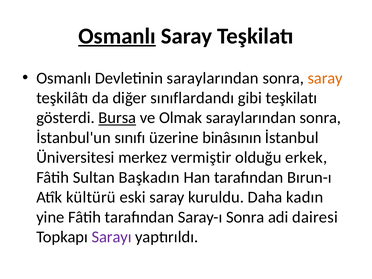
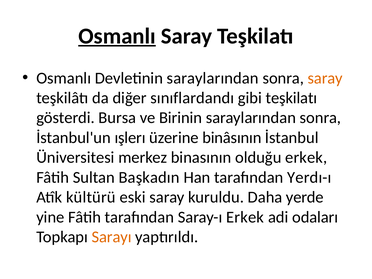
Bursa underline: present -> none (117, 118)
Olmak: Olmak -> Birinin (181, 118)
sınıfı: sınıfı -> ışlerı (130, 138)
vermiştir: vermiştir -> binasının (201, 157)
Bırun-ı: Bırun-ı -> Yerdı-ı (309, 177)
kadın: kadın -> yerde (305, 197)
Saray-ı Sonra: Sonra -> Erkek (245, 217)
dairesi: dairesi -> odaları (315, 217)
Sarayı colour: purple -> orange (112, 237)
